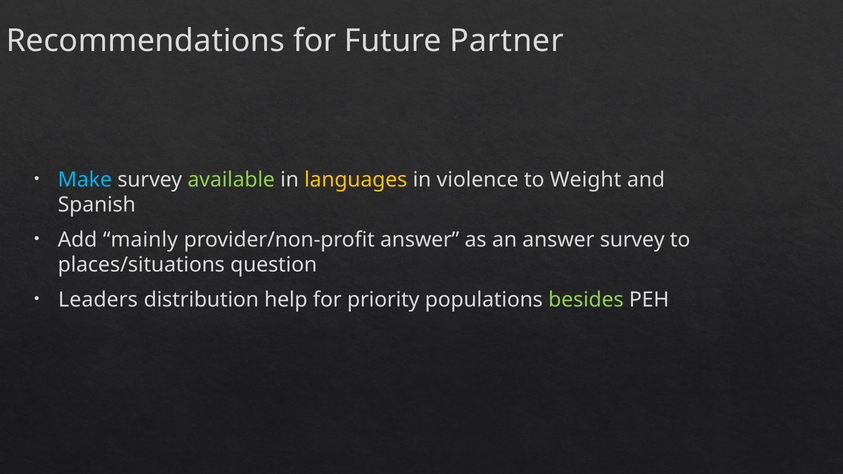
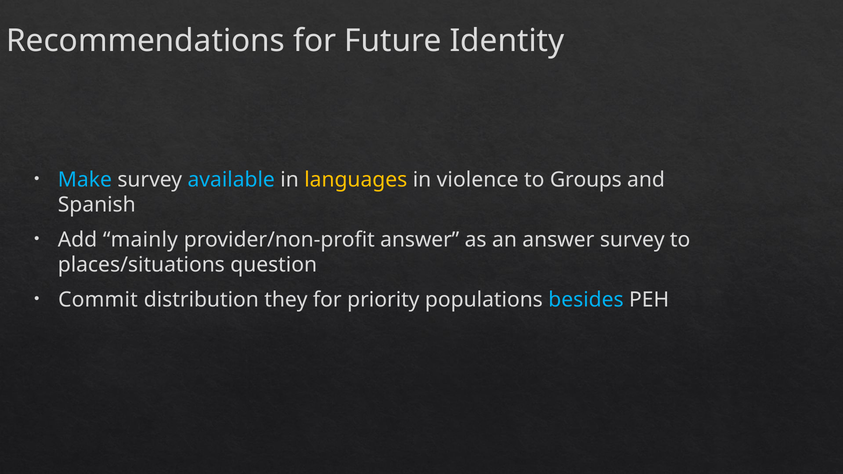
Partner: Partner -> Identity (507, 41)
available colour: light green -> light blue (231, 180)
Weight: Weight -> Groups (586, 180)
Leaders: Leaders -> Commit (98, 300)
help: help -> they (286, 300)
besides colour: light green -> light blue (586, 300)
